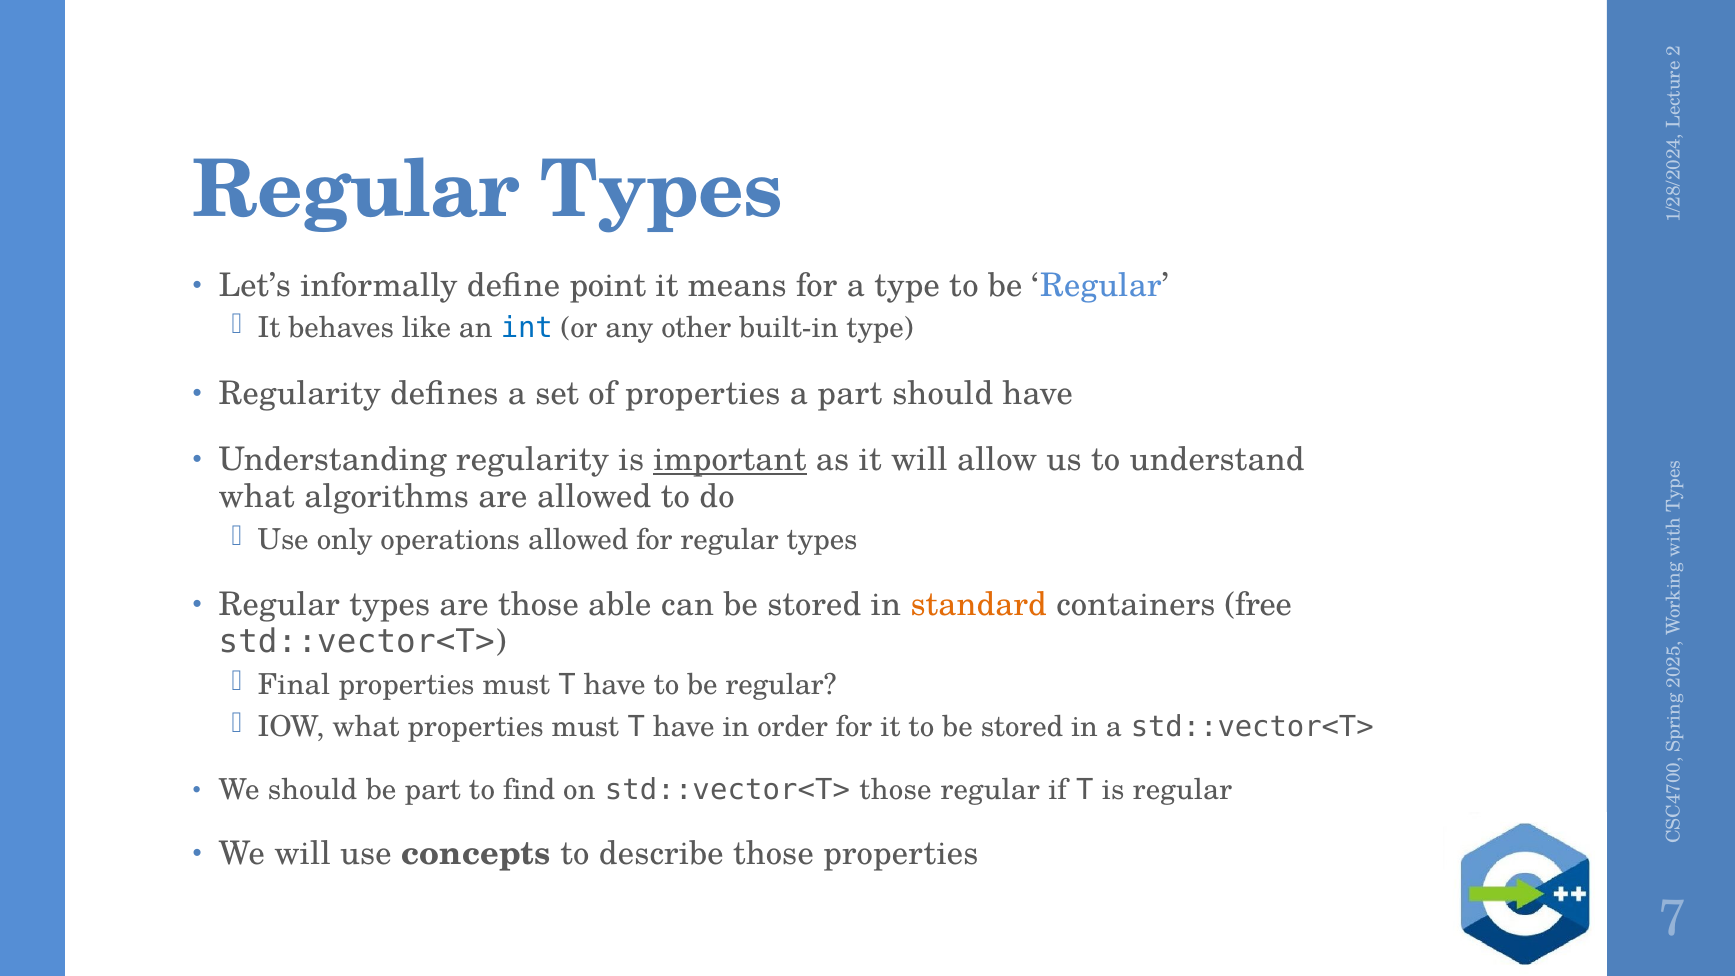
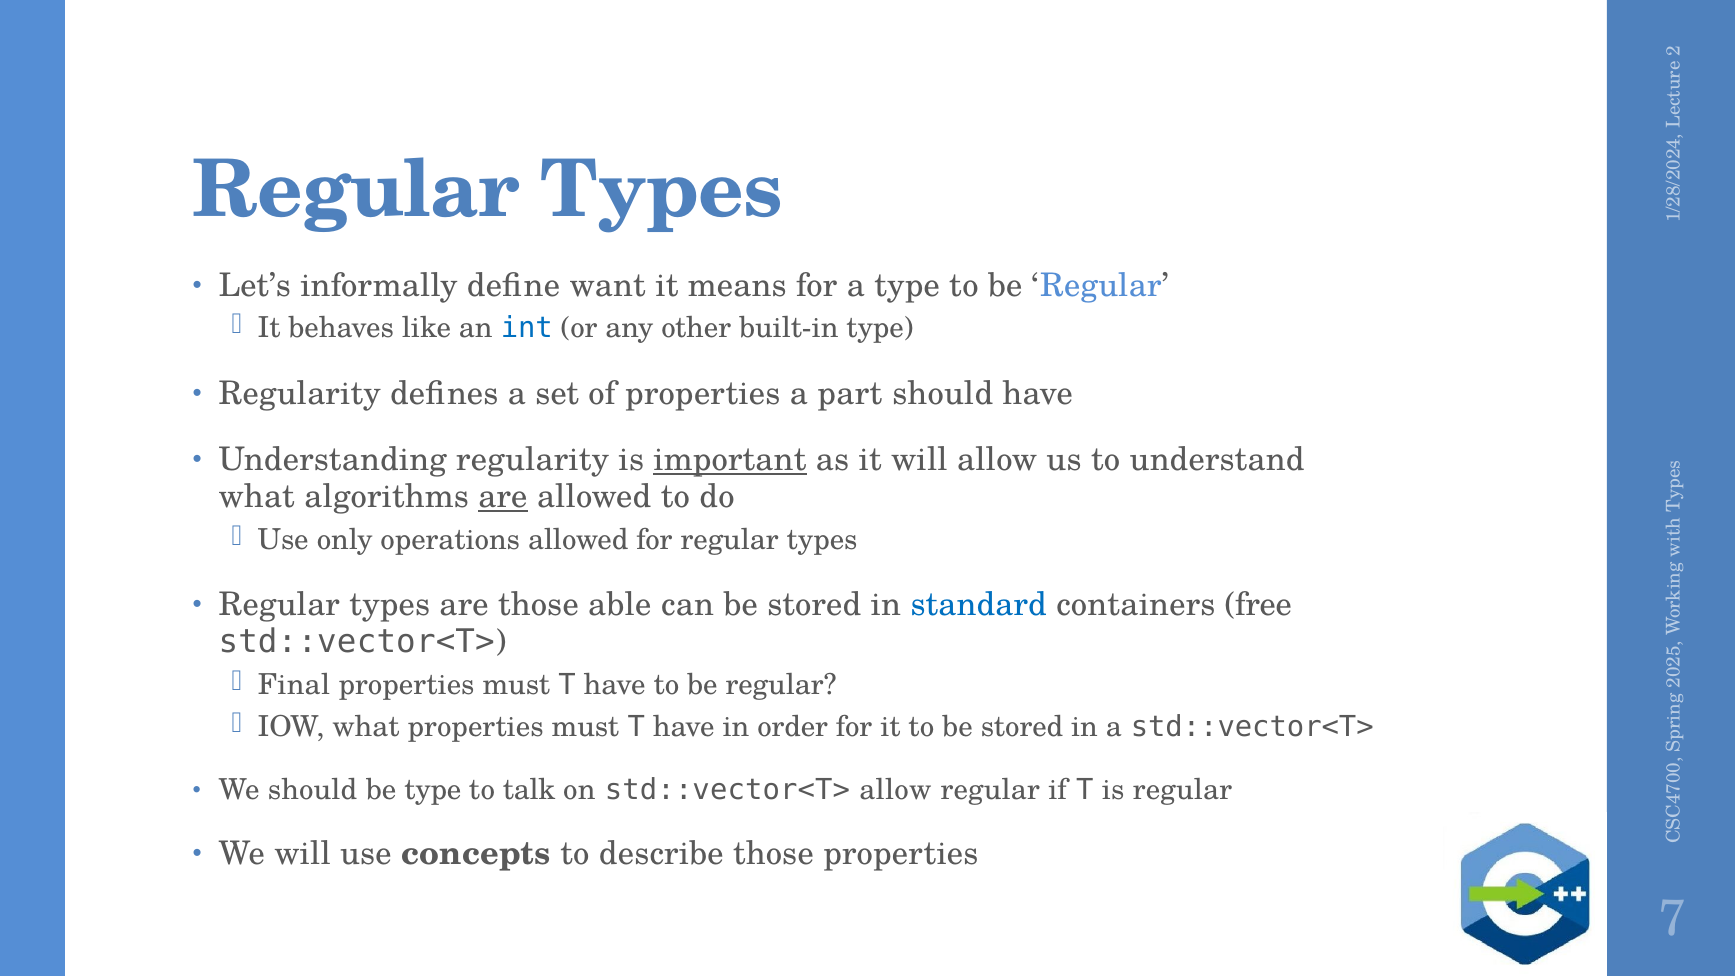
point: point -> want (608, 286)
are underline: none -> present (503, 497)
standard colour: orange -> blue (979, 605)
be part: part -> type (433, 790)
find: find -> talk (529, 790)
std::vector<T> those: those -> allow (895, 790)
